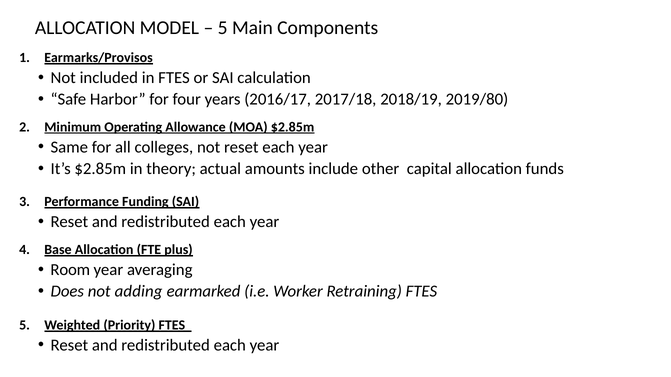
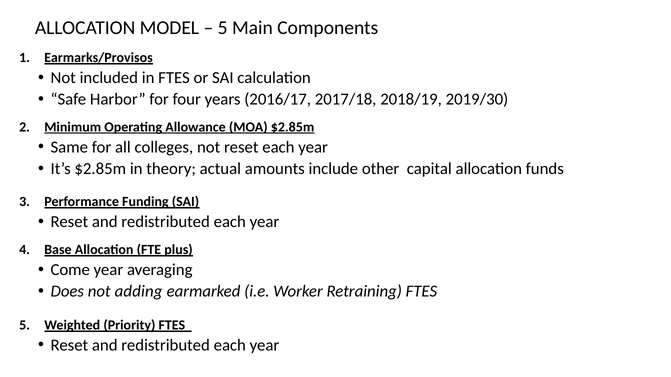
2019/80: 2019/80 -> 2019/30 (477, 99)
Room: Room -> Come (70, 270)
